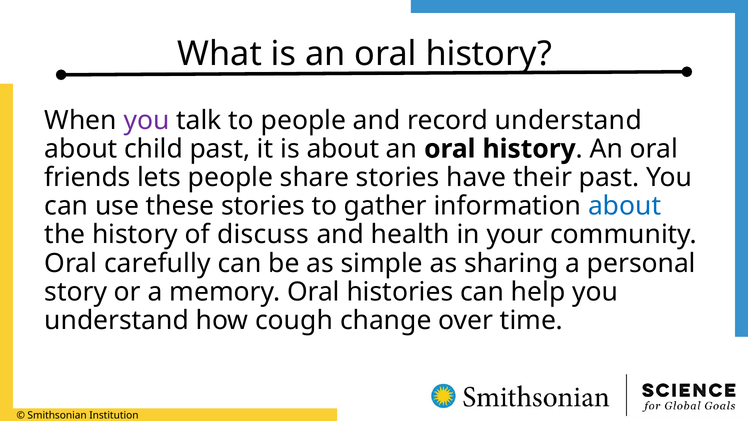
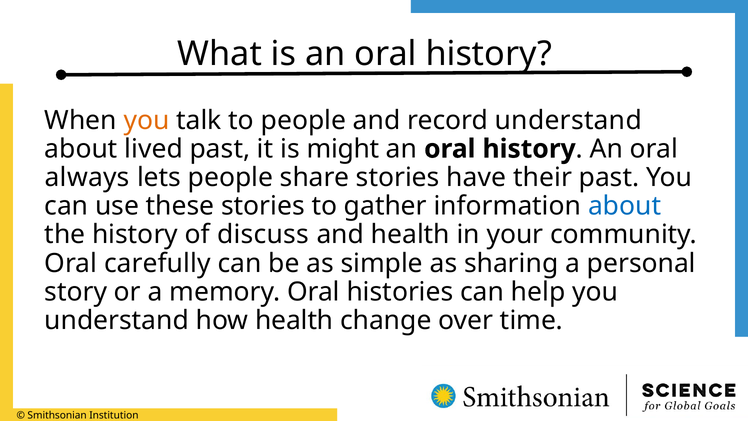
you colour: purple -> orange (146, 120)
child: child -> lived (154, 149)
is about: about -> might (343, 149)
friends: friends -> always (87, 177)
how cough: cough -> health (294, 320)
